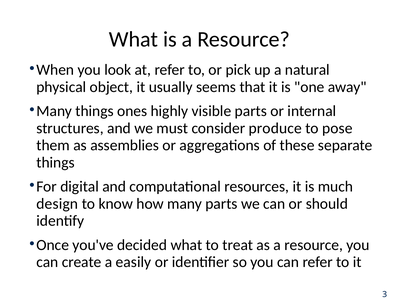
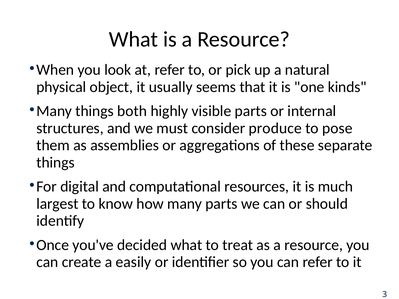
away: away -> kinds (347, 87)
ones: ones -> both (132, 111)
design: design -> largest (57, 204)
